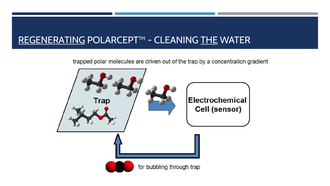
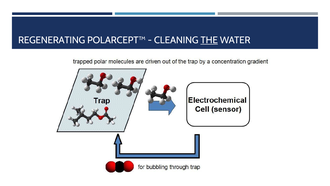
REGENERATING underline: present -> none (52, 40)
